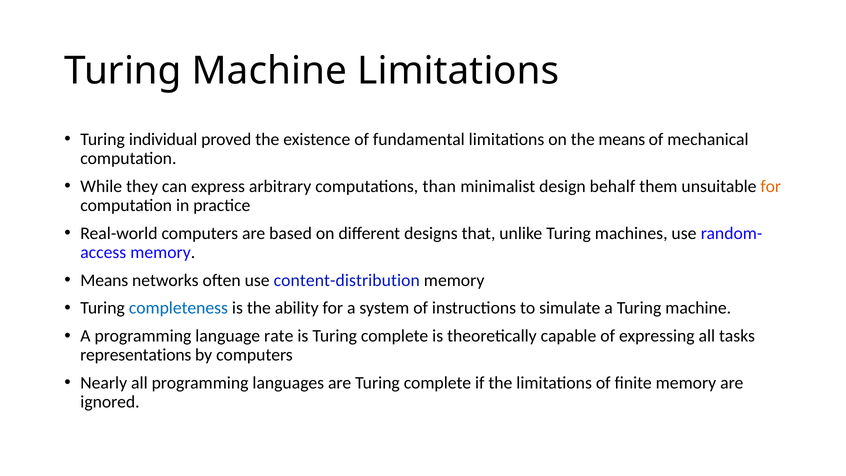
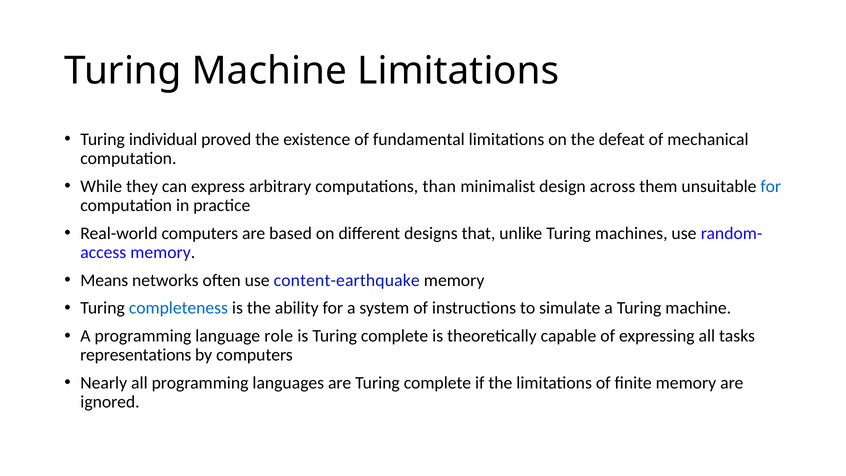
the means: means -> defeat (622, 139)
behalf: behalf -> across (612, 186)
for colour: orange -> blue (771, 186)
content-distribution: content-distribution -> content-earthquake (347, 280)
rate: rate -> role (279, 336)
